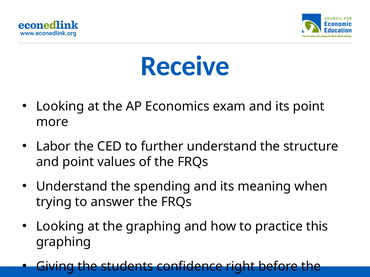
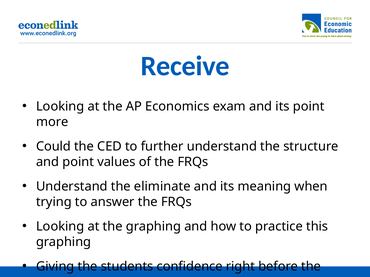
Labor: Labor -> Could (53, 147)
spending: spending -> eliminate (162, 187)
